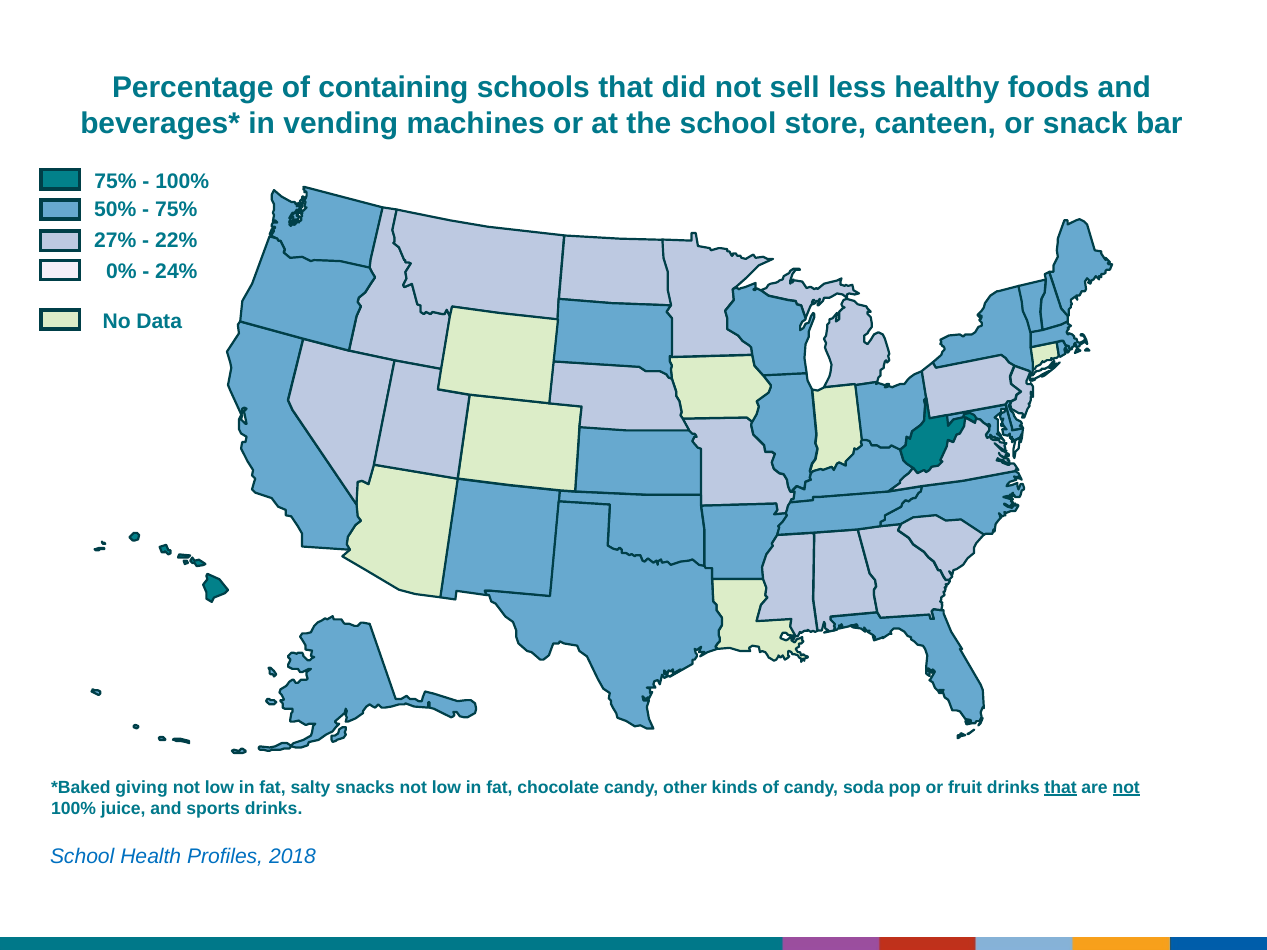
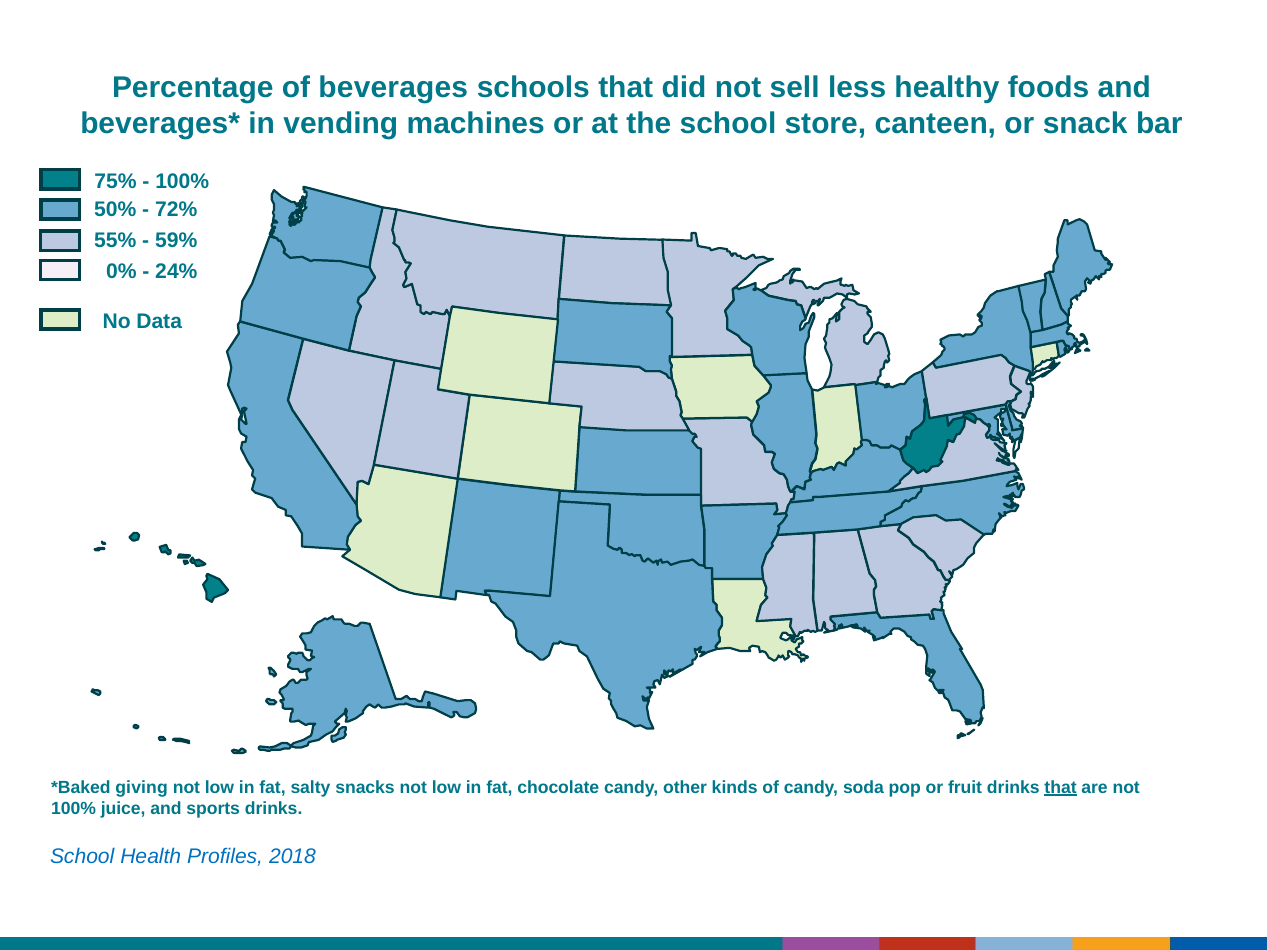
containing: containing -> beverages (393, 87)
75%: 75% -> 72% (176, 209)
27%: 27% -> 55% (115, 241)
22%: 22% -> 59% (176, 241)
not underline: present -> none (1126, 788)
